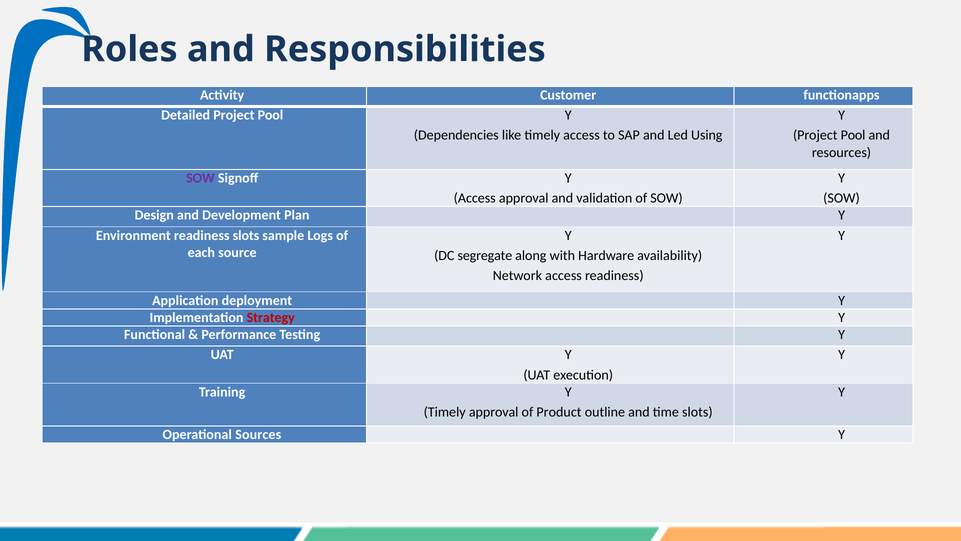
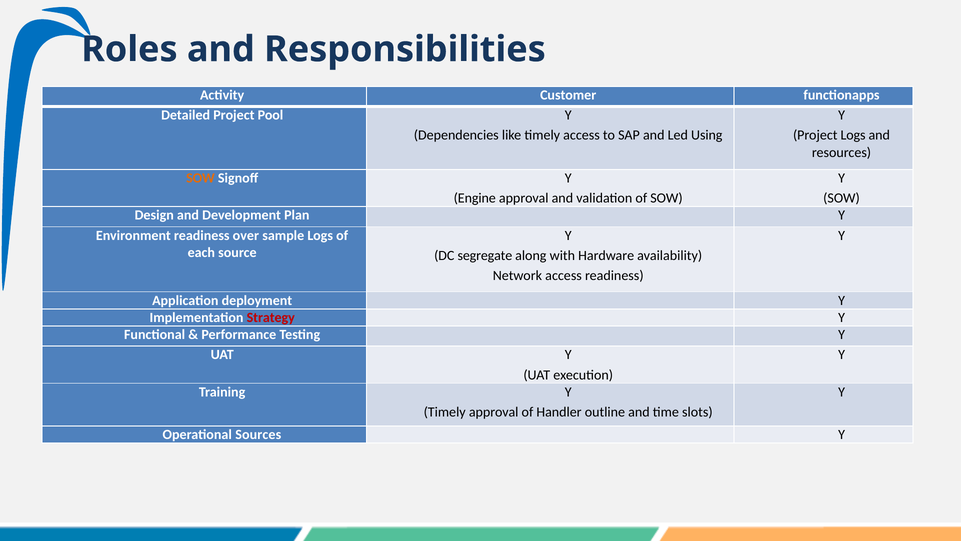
Pool: Pool -> Logs (853, 135)
SOW colour: purple -> orange (200, 178)
Access: Access -> Engine (475, 198)
readiness slots: slots -> over (246, 235)
Product: Product -> Handler (559, 412)
